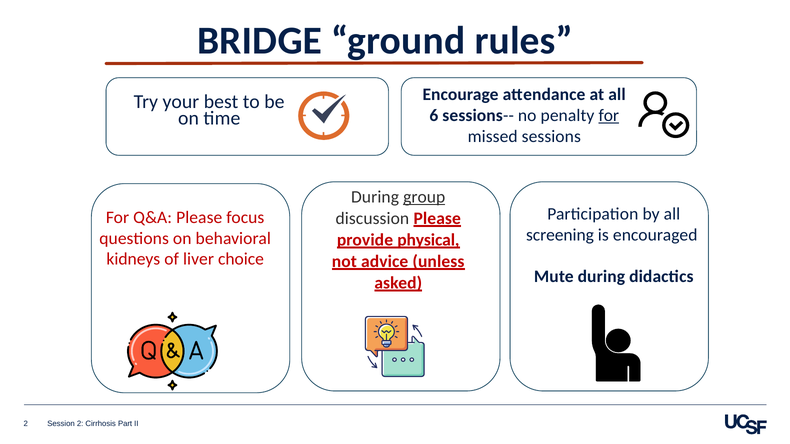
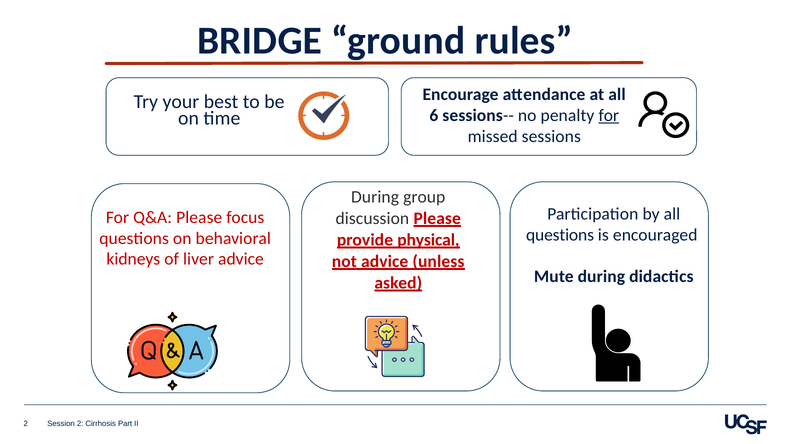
group underline: present -> none (424, 197)
screening: screening -> questions (560, 235)
liver choice: choice -> advice (241, 259)
